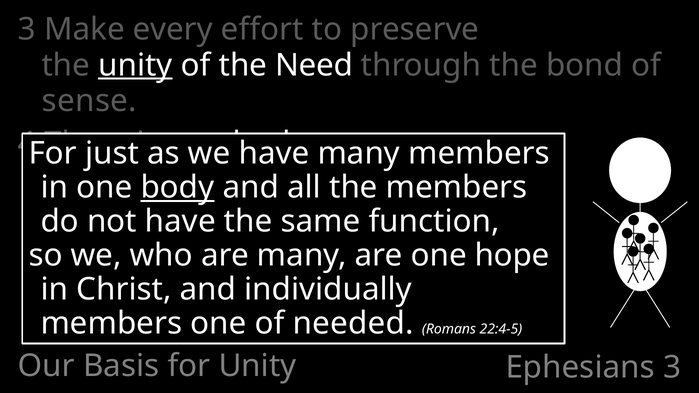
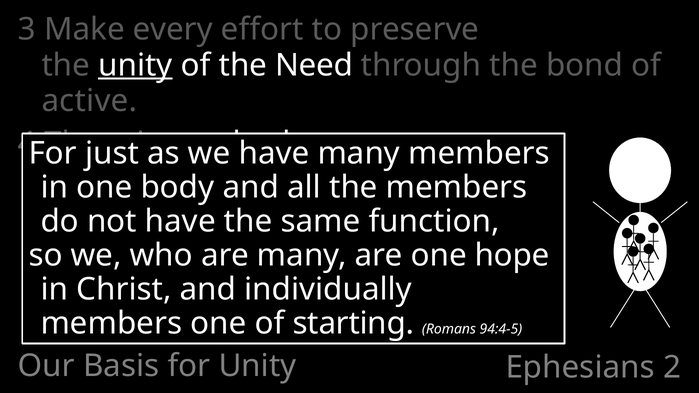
sense: sense -> active (89, 101)
body underline: present -> none (177, 188)
needed: needed -> starting (353, 323)
22:4-5: 22:4-5 -> 94:4-5 (501, 329)
Ephesians 3: 3 -> 2 (672, 367)
